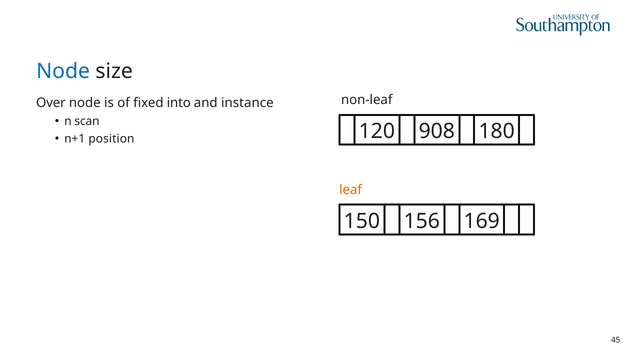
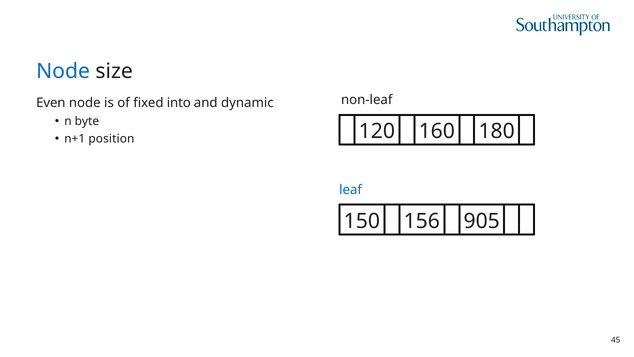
Over: Over -> Even (51, 103)
instance: instance -> dynamic (247, 103)
scan: scan -> byte (87, 121)
908: 908 -> 160 (437, 131)
leaf colour: orange -> blue (351, 190)
169: 169 -> 905 (482, 221)
